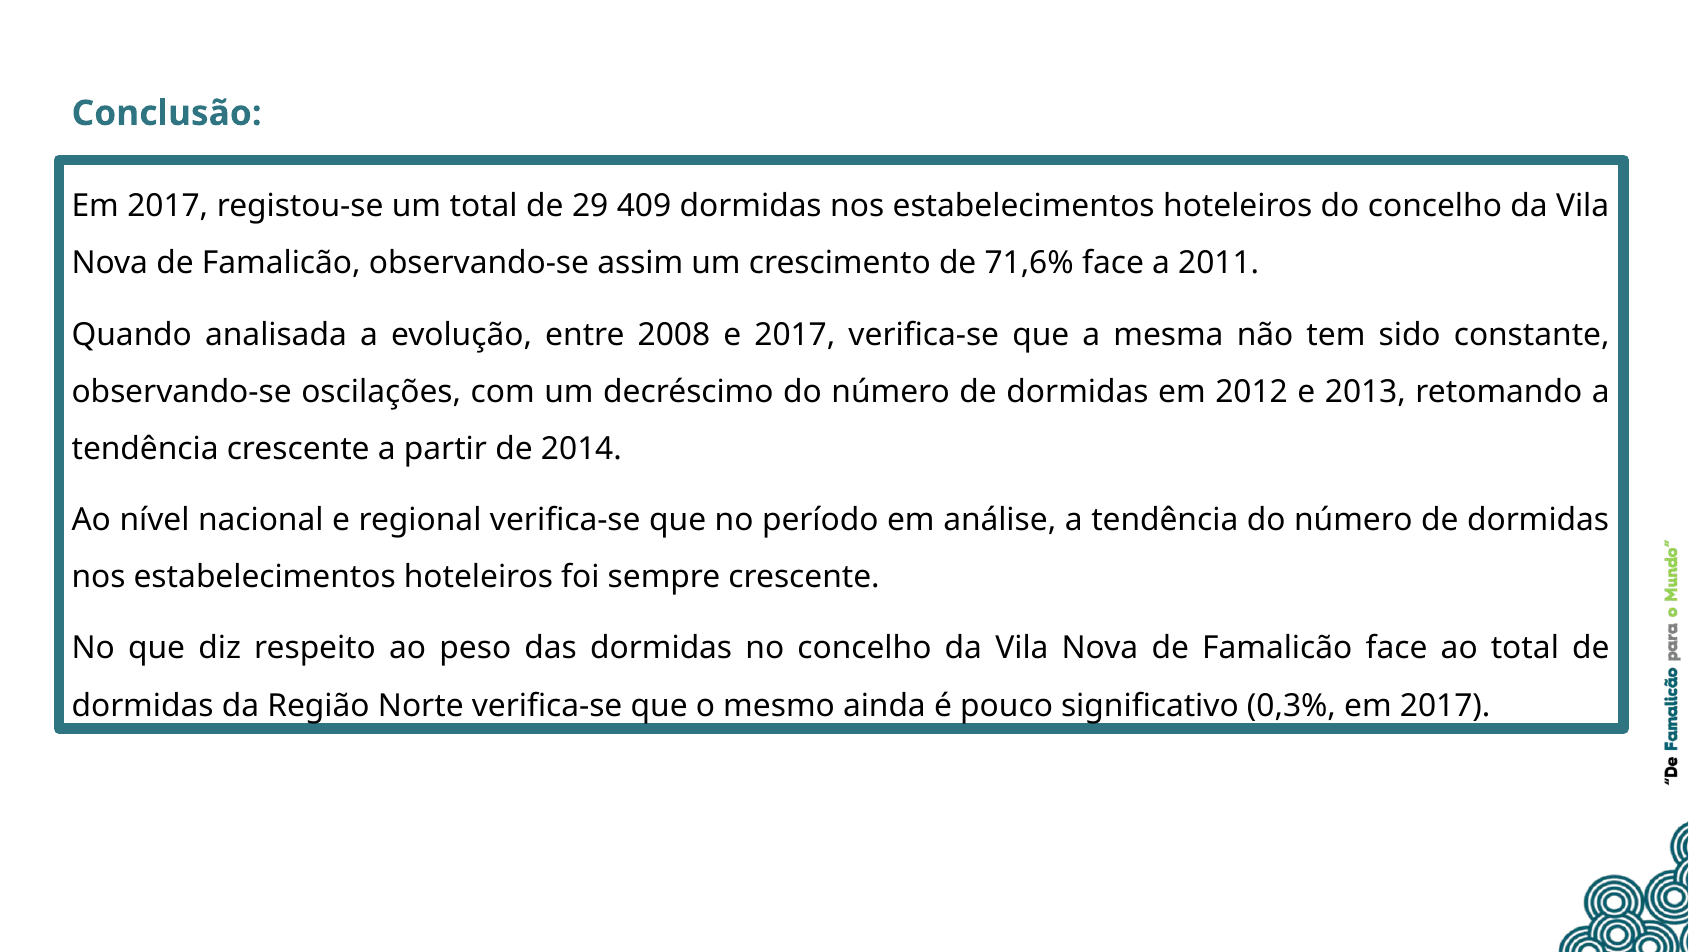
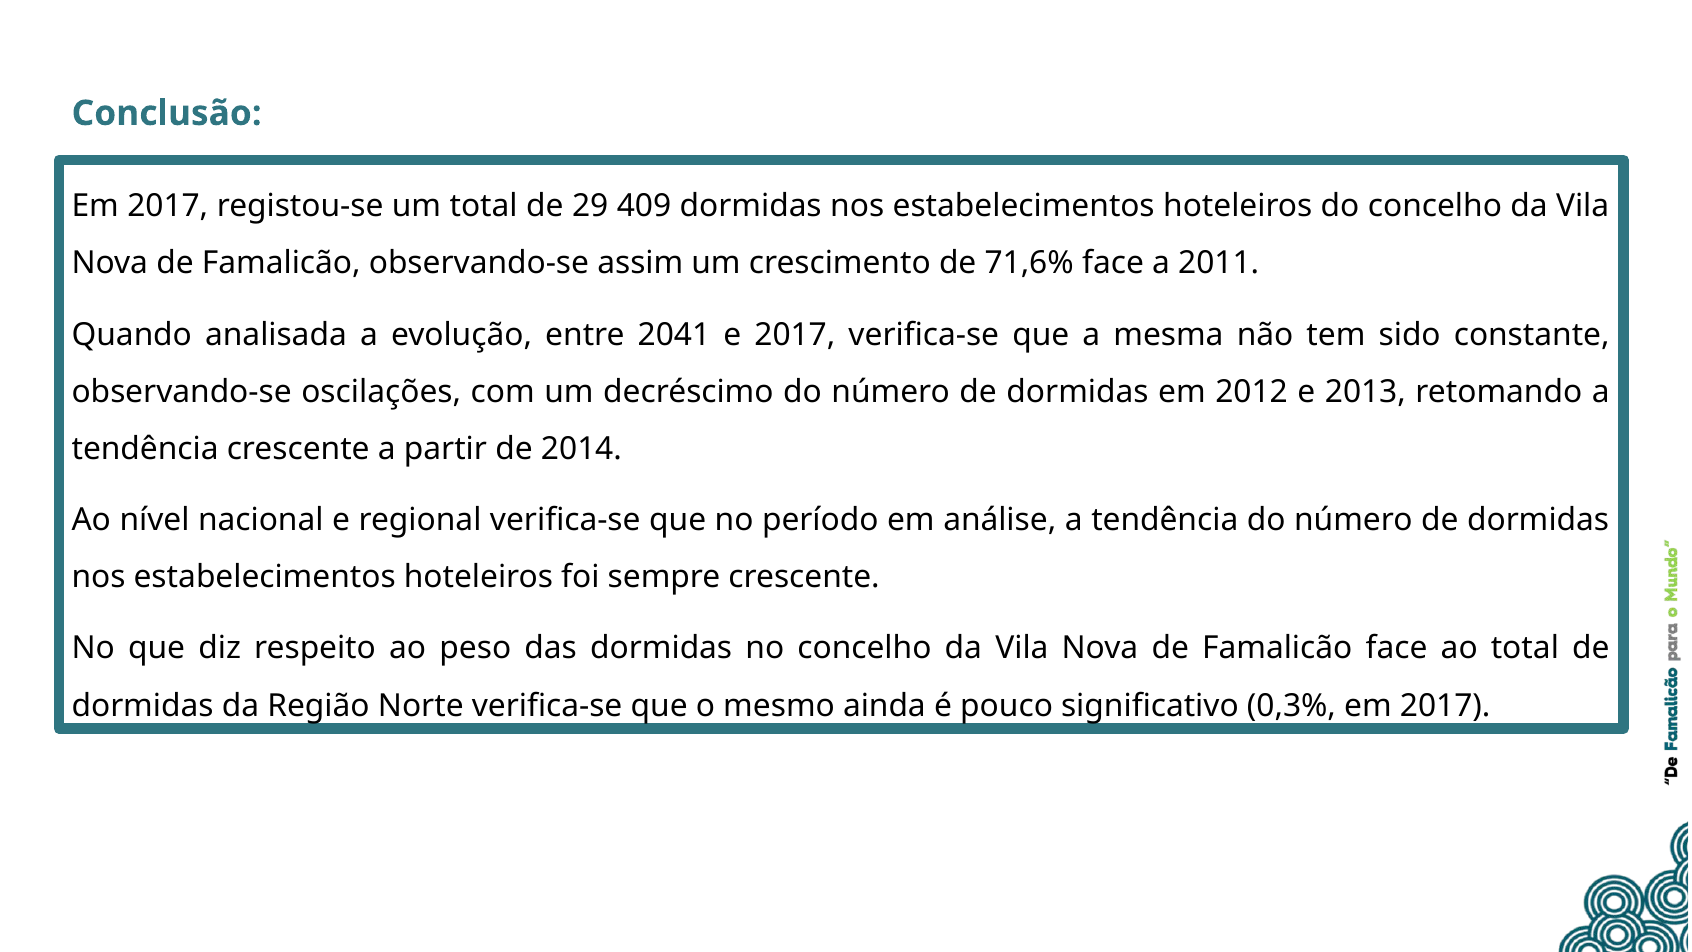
2008: 2008 -> 2041 (674, 335)
